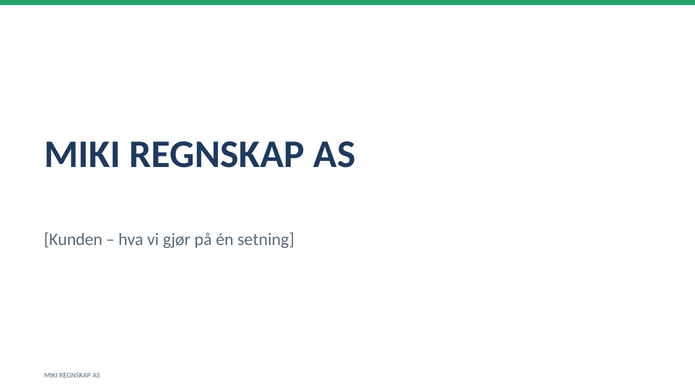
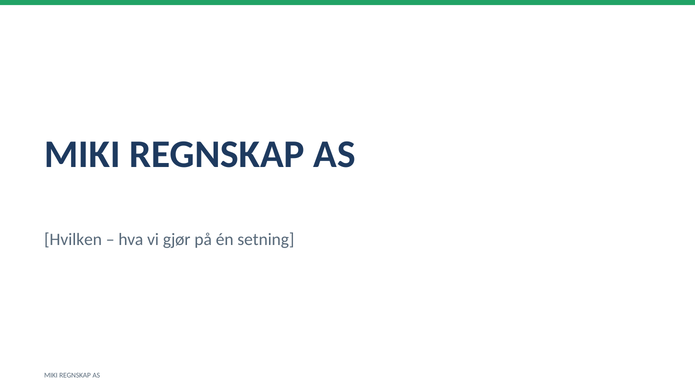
Kunden: Kunden -> Hvilken (73, 239)
